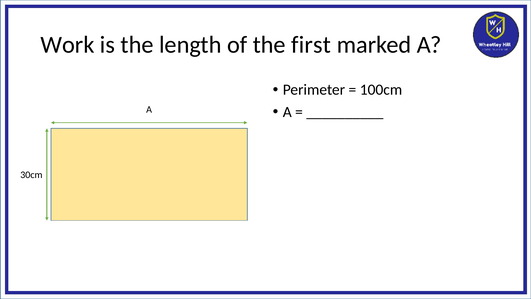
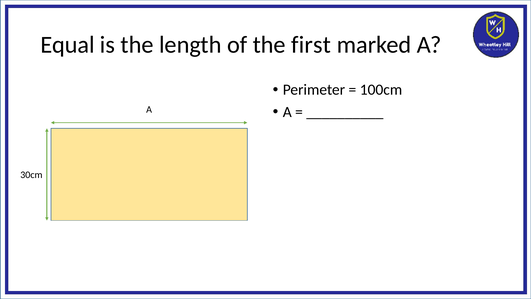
Work: Work -> Equal (68, 45)
